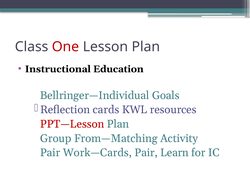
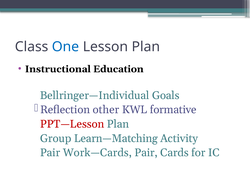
One colour: red -> blue (66, 47)
cards: cards -> other (106, 110)
resources: resources -> formative (173, 110)
From—Matching: From—Matching -> Learn—Matching (116, 139)
Learn: Learn -> Cards (175, 153)
